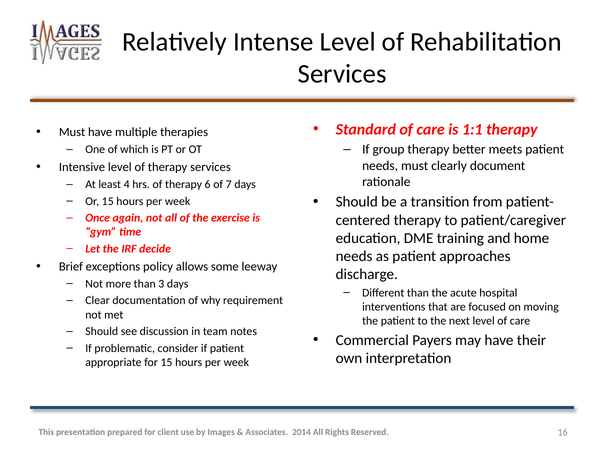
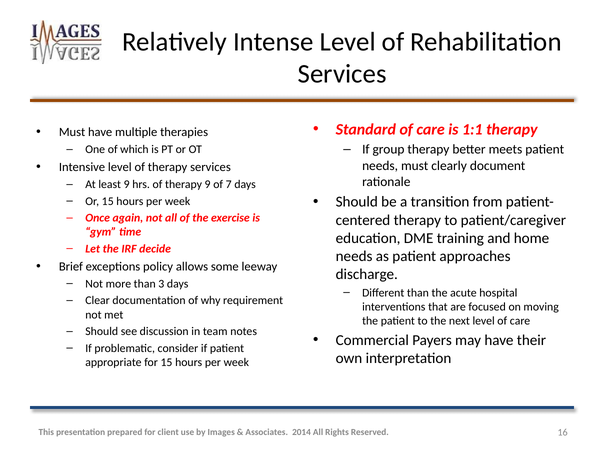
least 4: 4 -> 9 (127, 184)
therapy 6: 6 -> 9 (208, 184)
